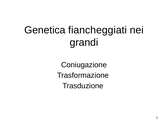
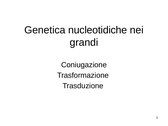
fiancheggiati: fiancheggiati -> nucleotidiche (98, 30)
